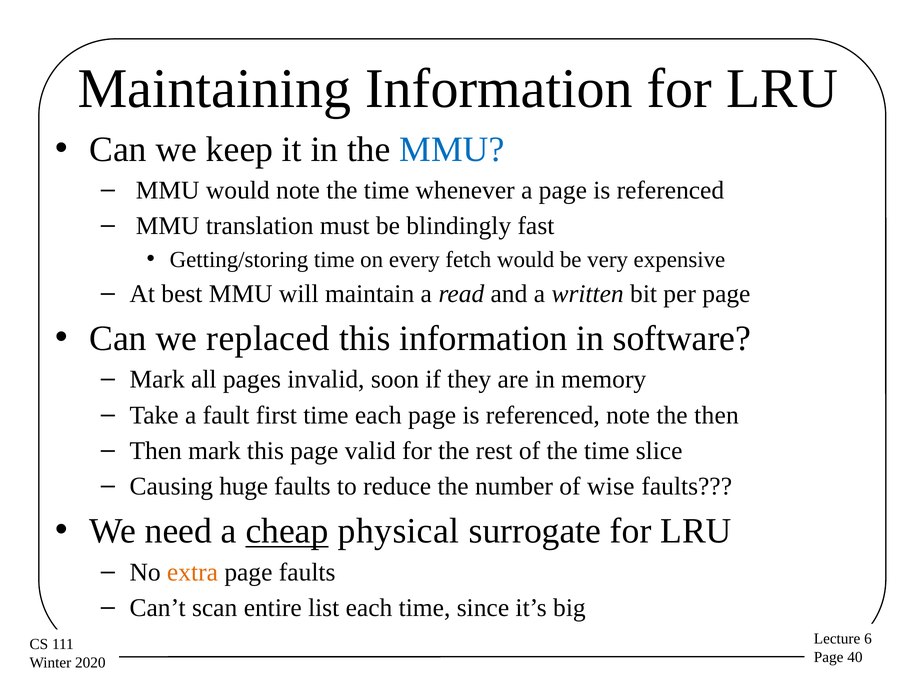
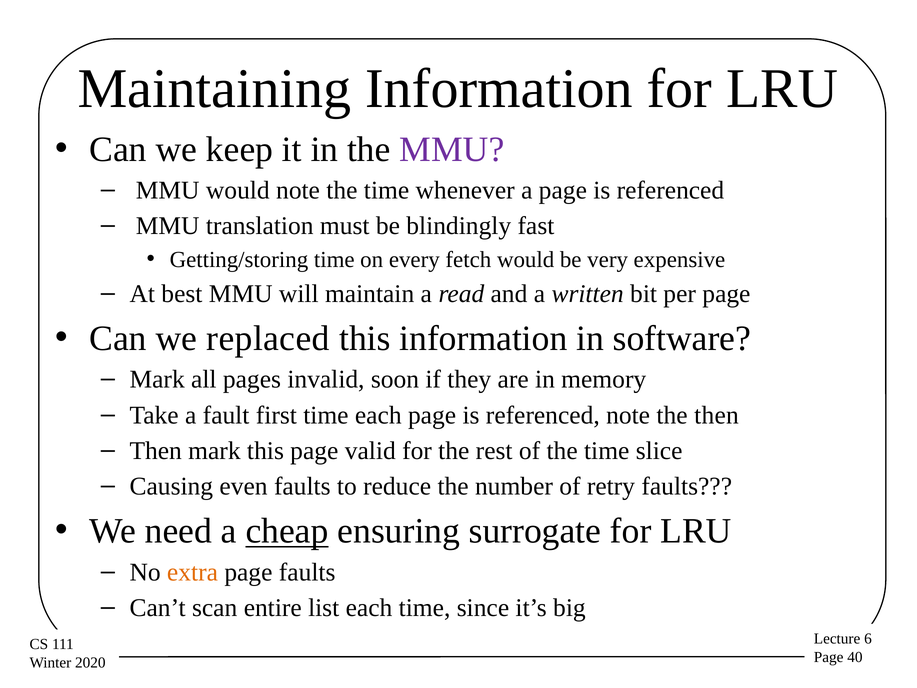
MMU colour: blue -> purple (452, 149)
huge: huge -> even (244, 486)
wise: wise -> retry (611, 486)
physical: physical -> ensuring (399, 531)
